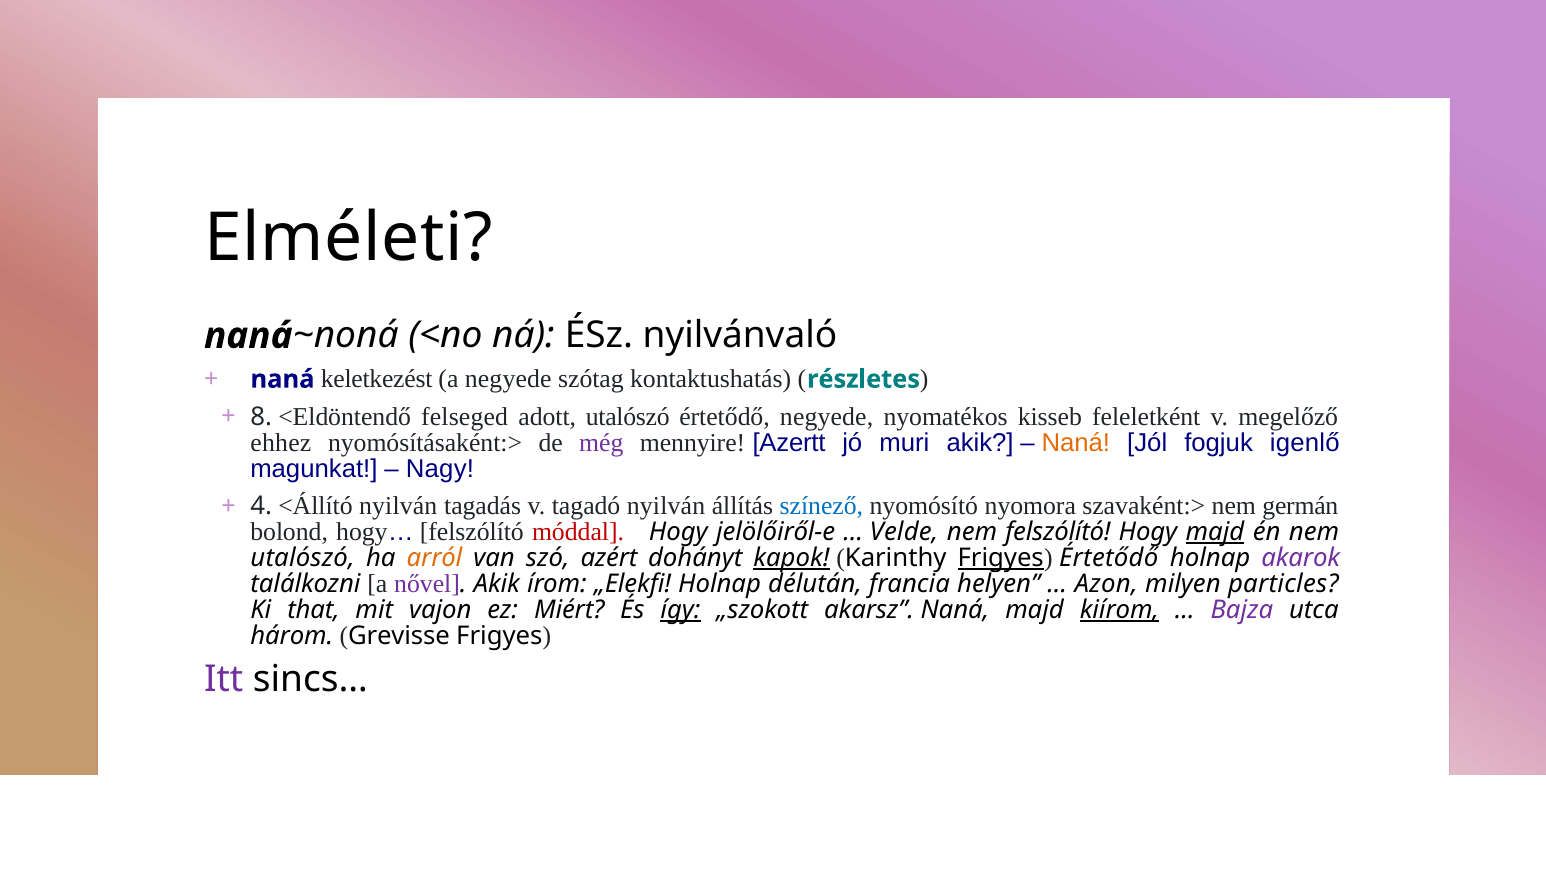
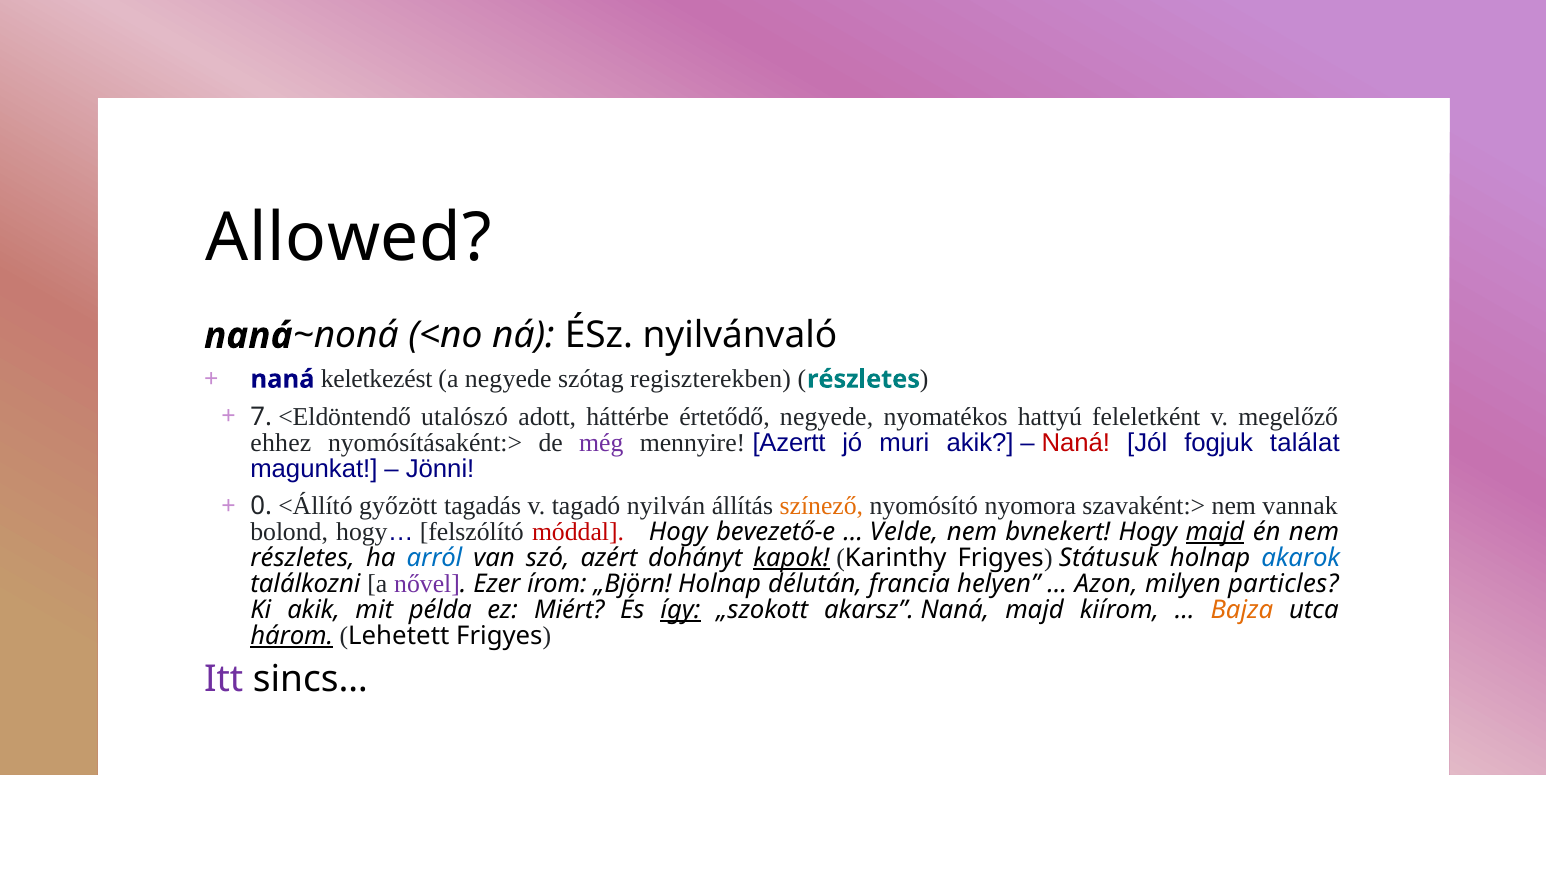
Elméleti: Elméleti -> Allowed (348, 238)
kontaktushatás: kontaktushatás -> regiszterekben (711, 379)
8: 8 -> 7 (261, 417)
felseged: felseged -> utalószó (465, 417)
adott utalószó: utalószó -> háttérbe (628, 417)
kisseb: kisseb -> hattyú (1050, 417)
Naná colour: orange -> red (1076, 442)
igenlő: igenlő -> találat (1305, 442)
Nagy: Nagy -> Jönni (440, 468)
4: 4 -> 0 (261, 506)
<Állító nyilván: nyilván -> győzött (398, 506)
színező colour: blue -> orange (821, 506)
germán: germán -> vannak (1300, 506)
jelölőiről-e: jelölőiről-e -> bevezető-e (776, 532)
nem felszólító: felszólító -> bvnekert (1058, 532)
utalószó: utalószó -> részletes (303, 558)
arról colour: orange -> blue (435, 558)
Frigyes underline: present -> none (1001, 558)
Értetődő: Értetődő -> Státusuk (1109, 558)
akarok colour: purple -> blue (1301, 558)
Akik: Akik -> Ezer (497, 584)
„Elekfi: „Elekfi -> „Björn (633, 584)
Ki that: that -> akik (314, 610)
vajon: vajon -> példa (440, 610)
kiírom underline: present -> none (1119, 610)
Bajza colour: purple -> orange (1242, 610)
három underline: none -> present (292, 636)
Grevisse: Grevisse -> Lehetett (399, 636)
